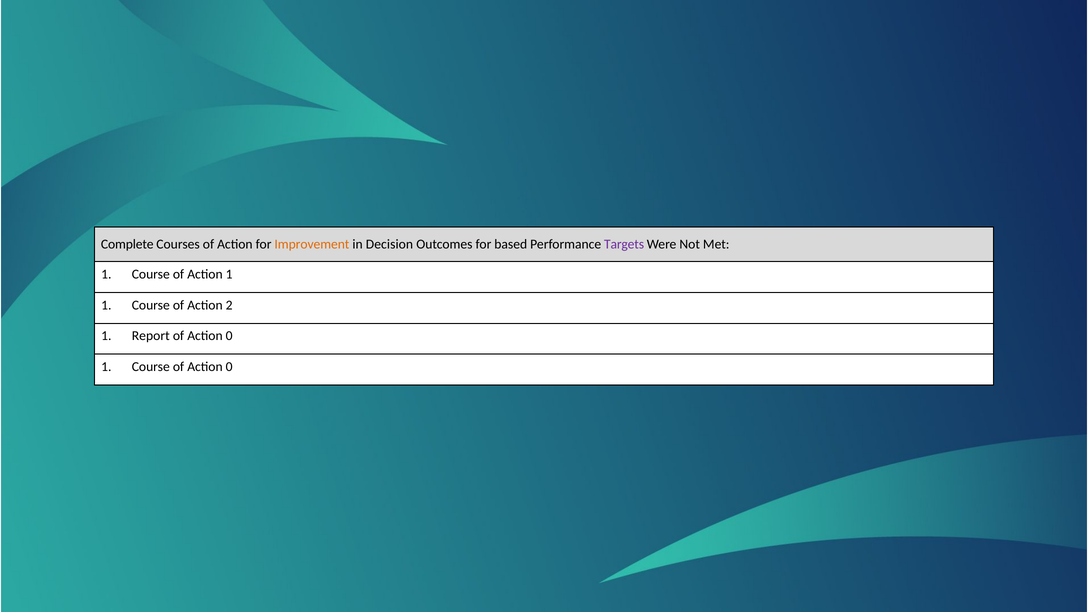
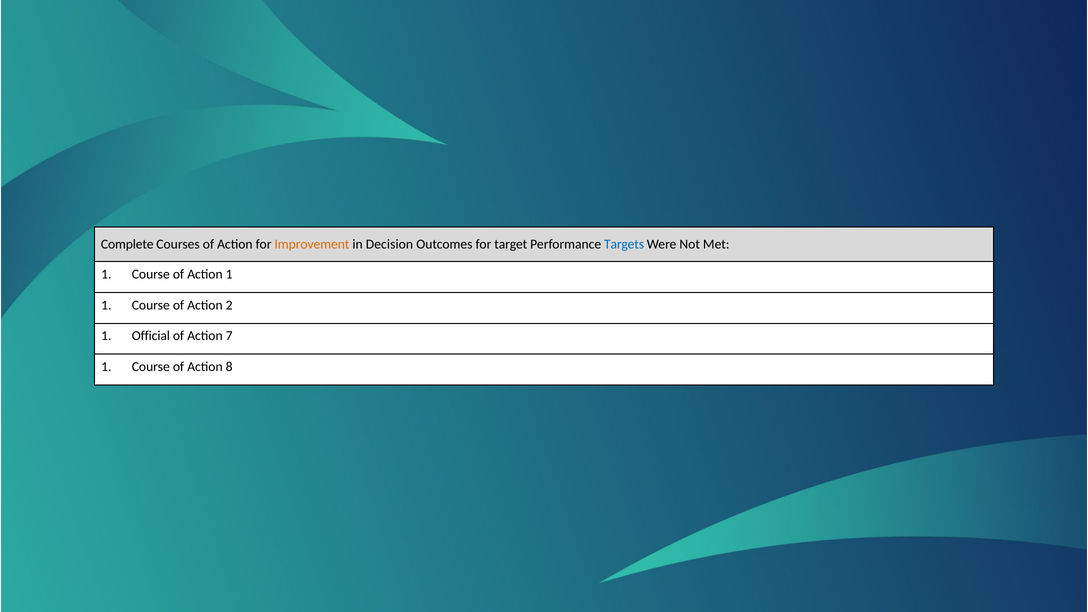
based: based -> target (511, 244)
Targets colour: purple -> blue (624, 244)
Report: Report -> Official (151, 336)
0: 0 -> 7 (229, 336)
Course of Action 0: 0 -> 8 (229, 367)
